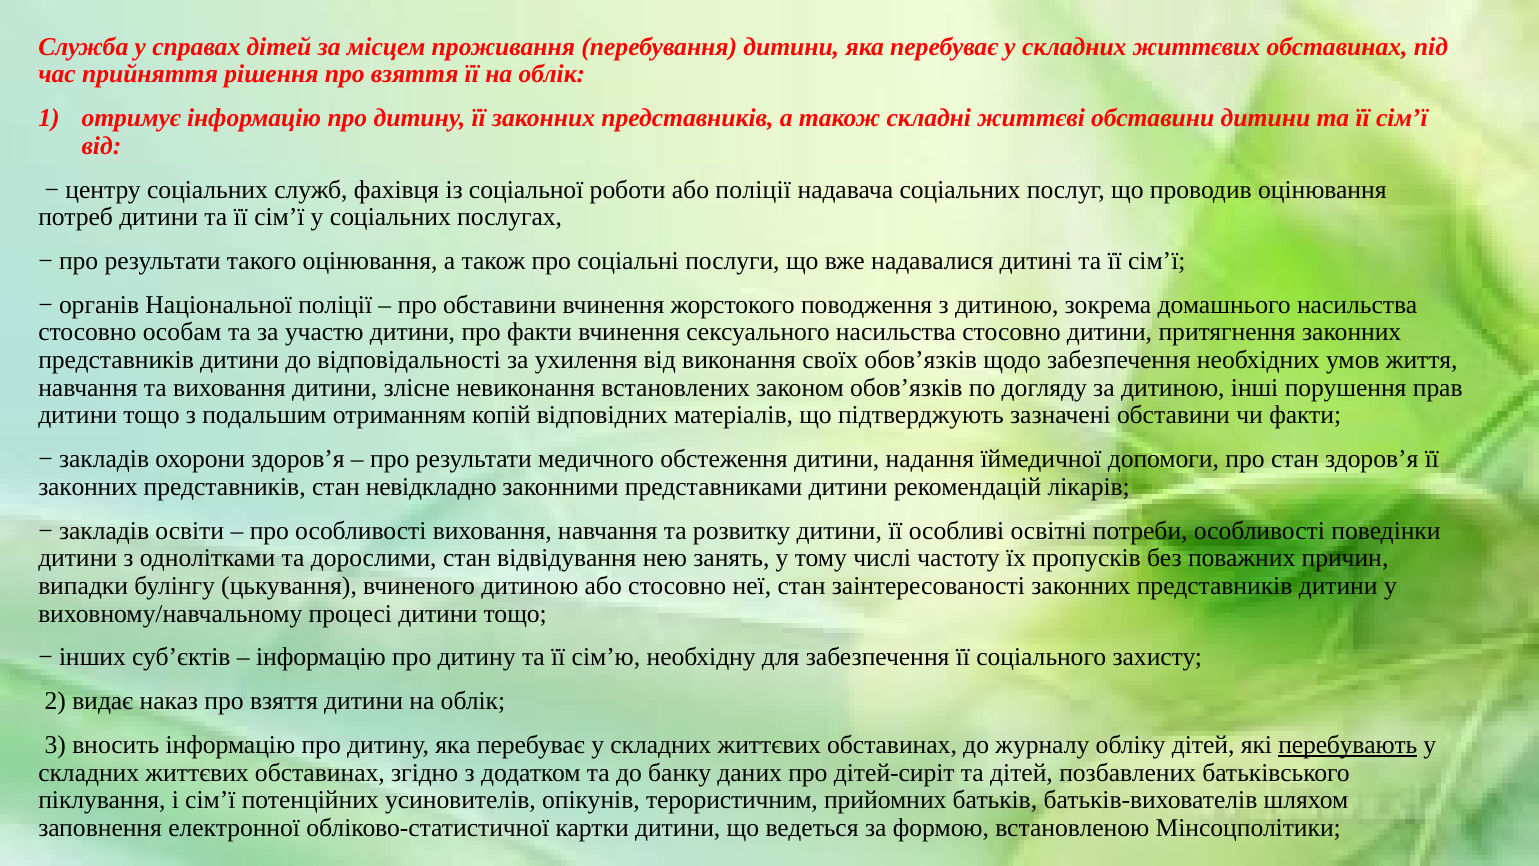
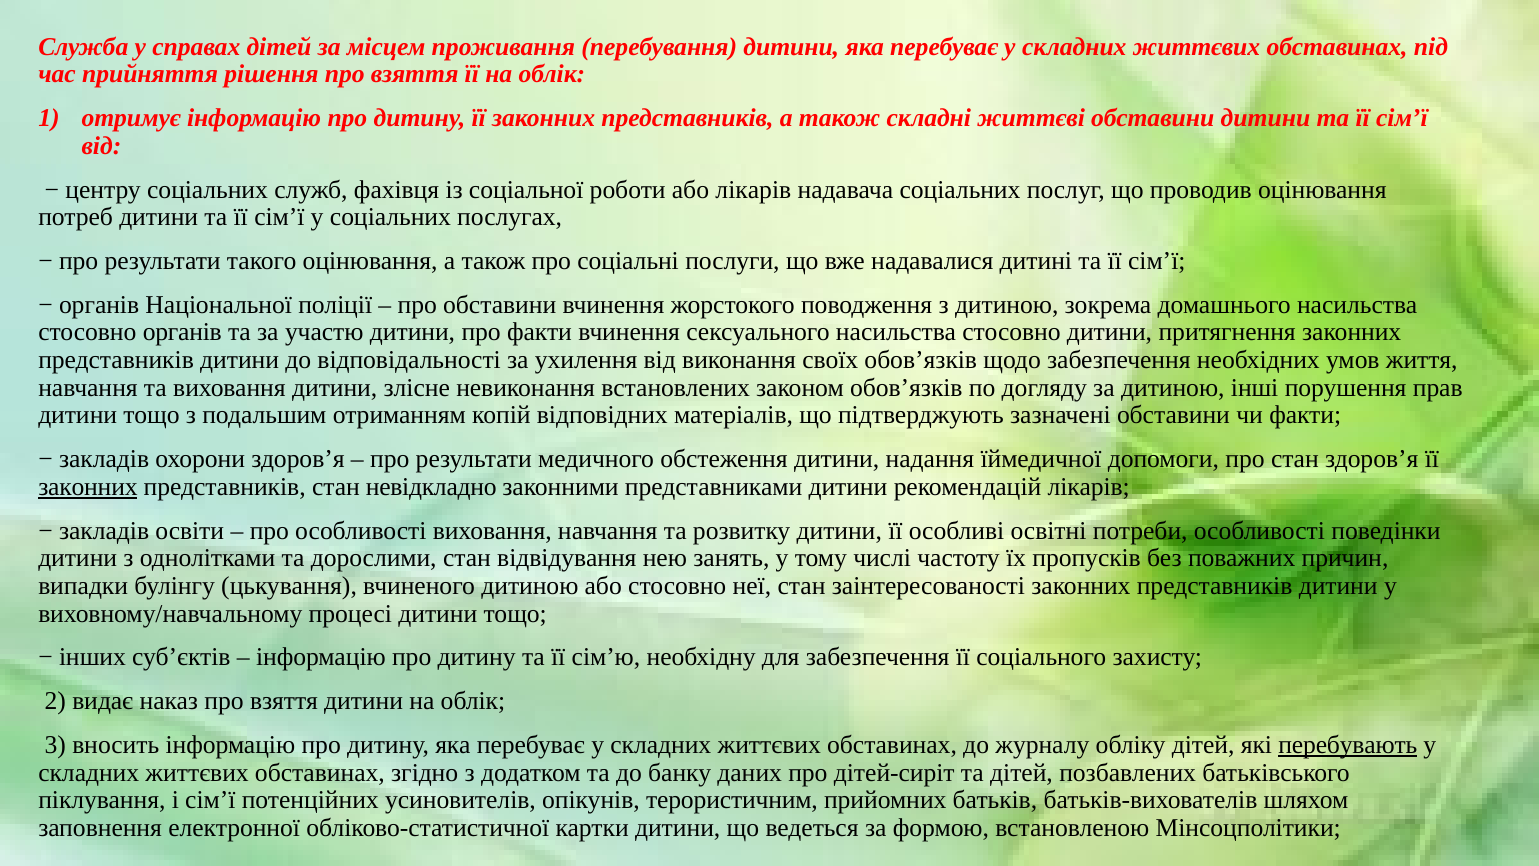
або поліції: поліції -> лікарів (753, 190)
стосовно особам: особам -> органів (182, 332)
законних underline: none -> present (88, 487)
